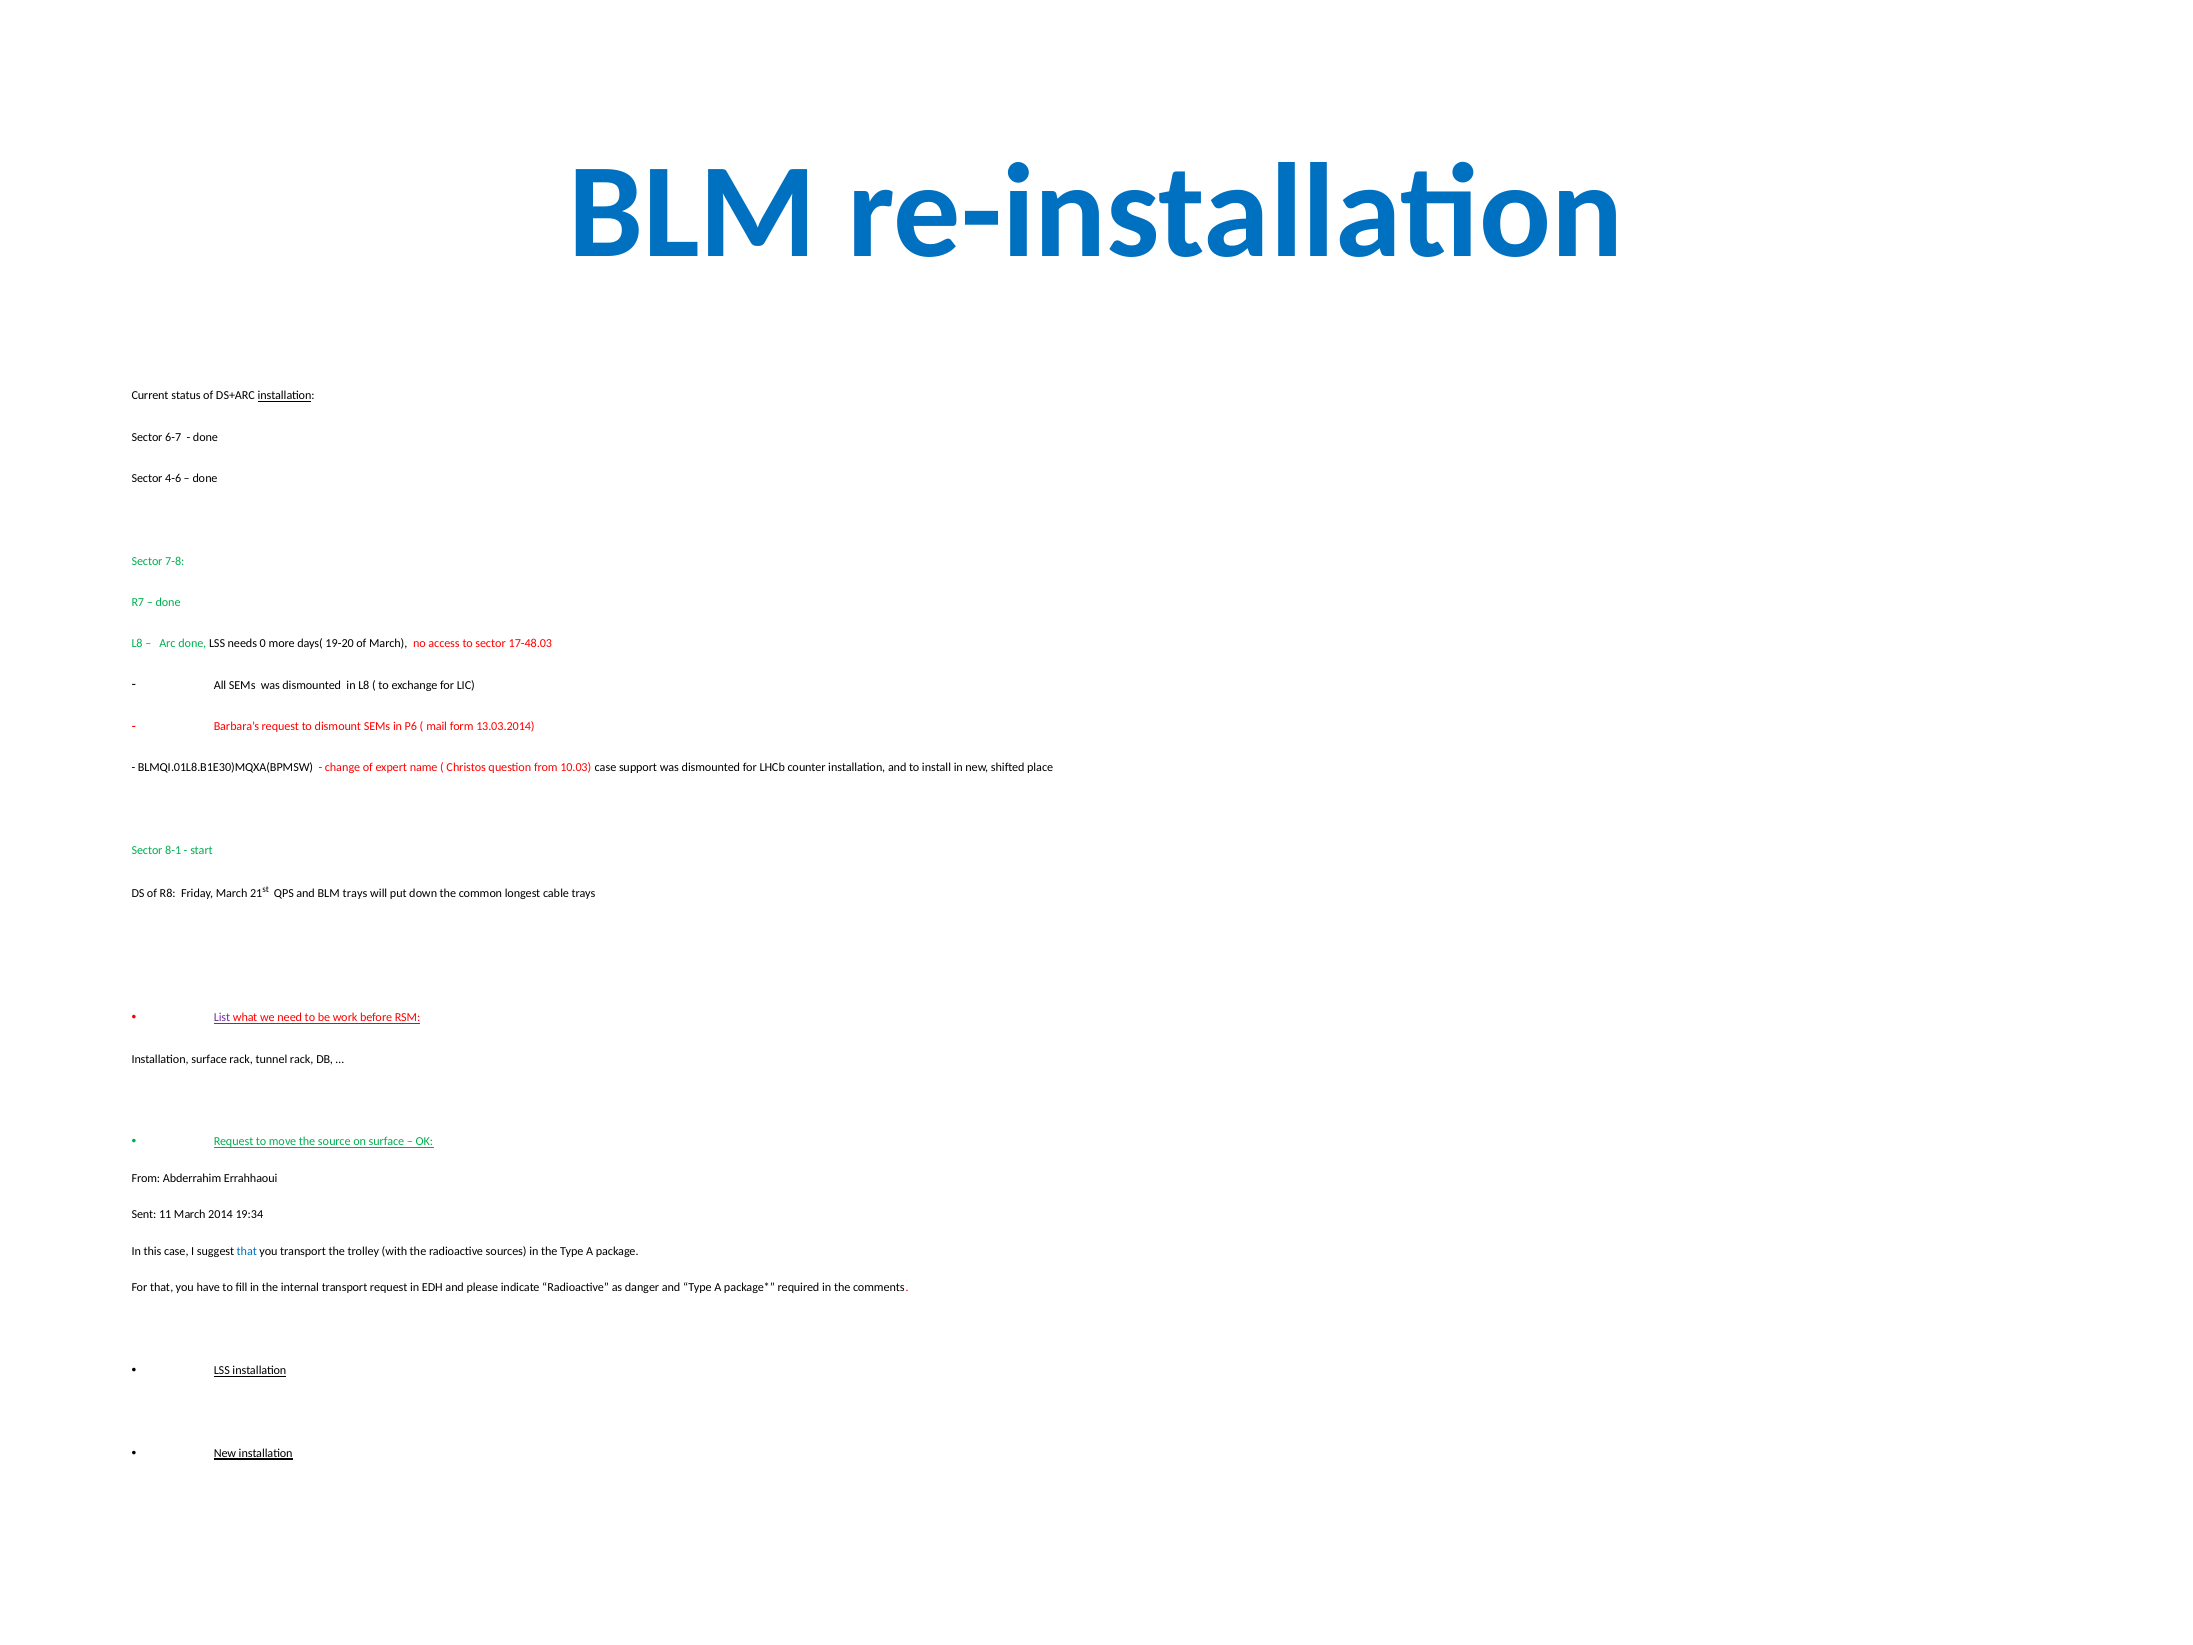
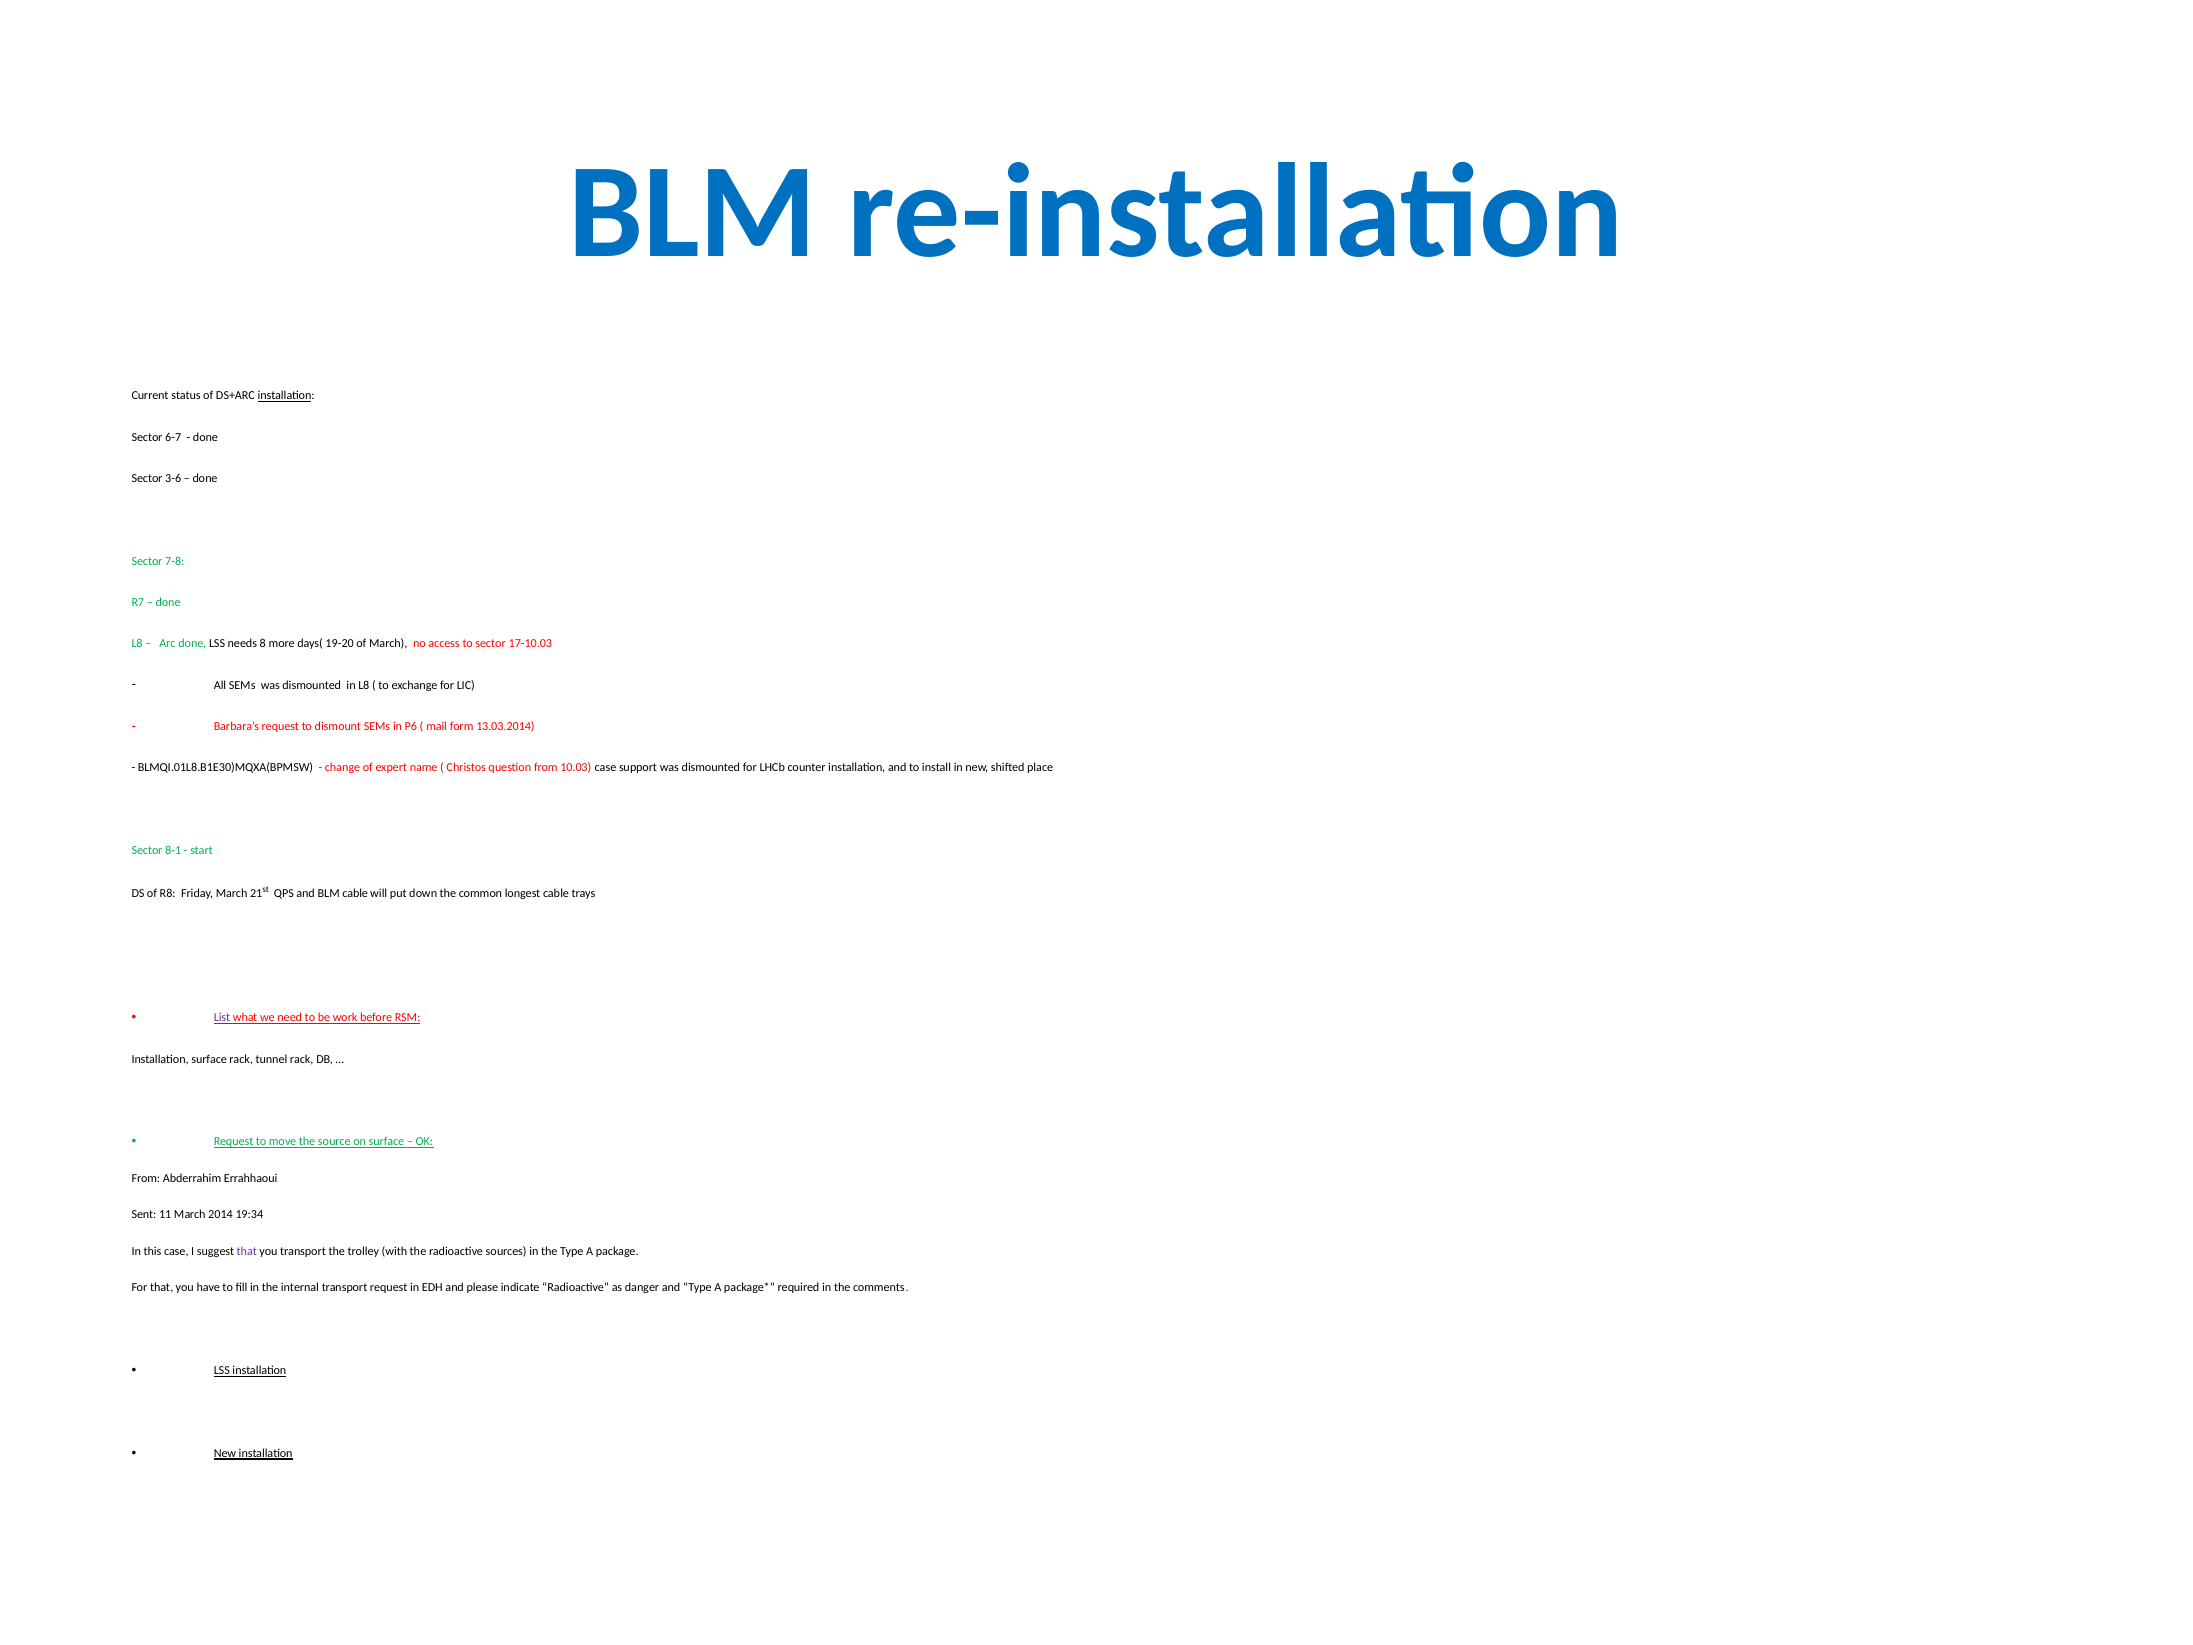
4-6: 4-6 -> 3-6 (173, 478)
0: 0 -> 8 (263, 644)
17-48.03: 17-48.03 -> 17-10.03 (530, 644)
BLM trays: trays -> cable (355, 894)
that colour: blue -> purple (247, 1251)
